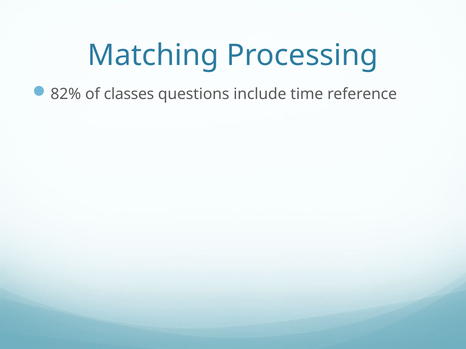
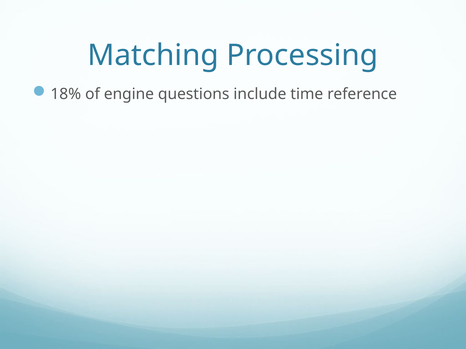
82%: 82% -> 18% (66, 94)
classes: classes -> engine (129, 94)
